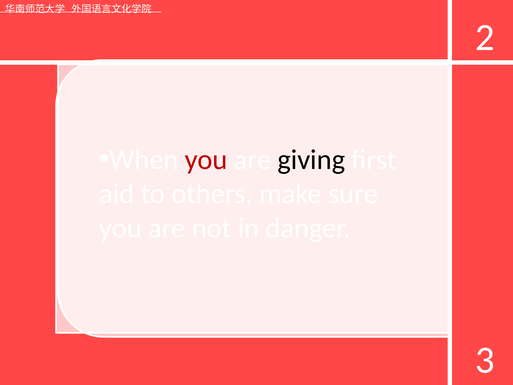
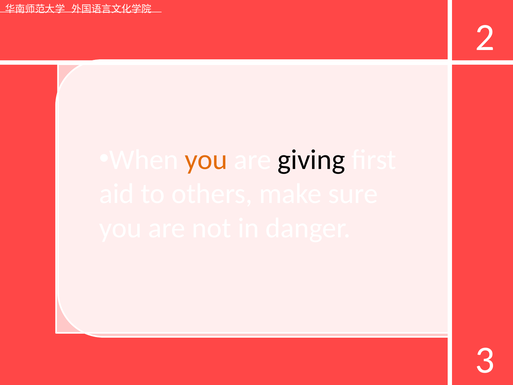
you colour: red -> orange (206, 160)
